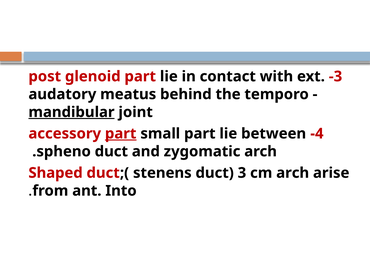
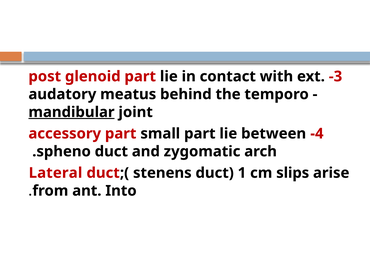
part underline: present -> none (121, 134)
Shaped: Shaped -> Lateral (55, 173)
duct 3: 3 -> 1 (242, 173)
cm arch: arch -> slips (293, 173)
